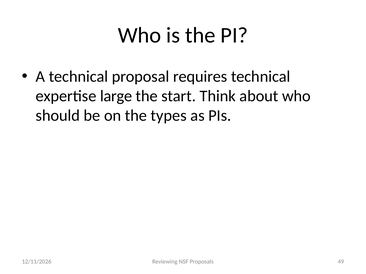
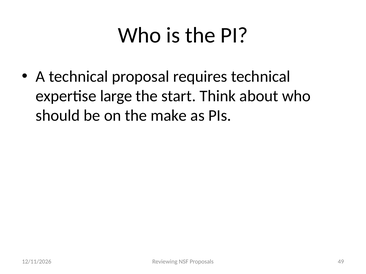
types: types -> make (169, 116)
